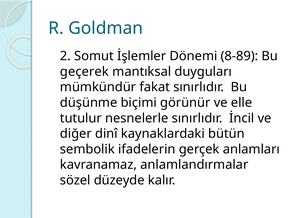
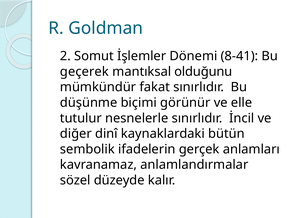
8-89: 8-89 -> 8-41 (239, 56)
duyguları: duyguları -> olduğunu (203, 71)
